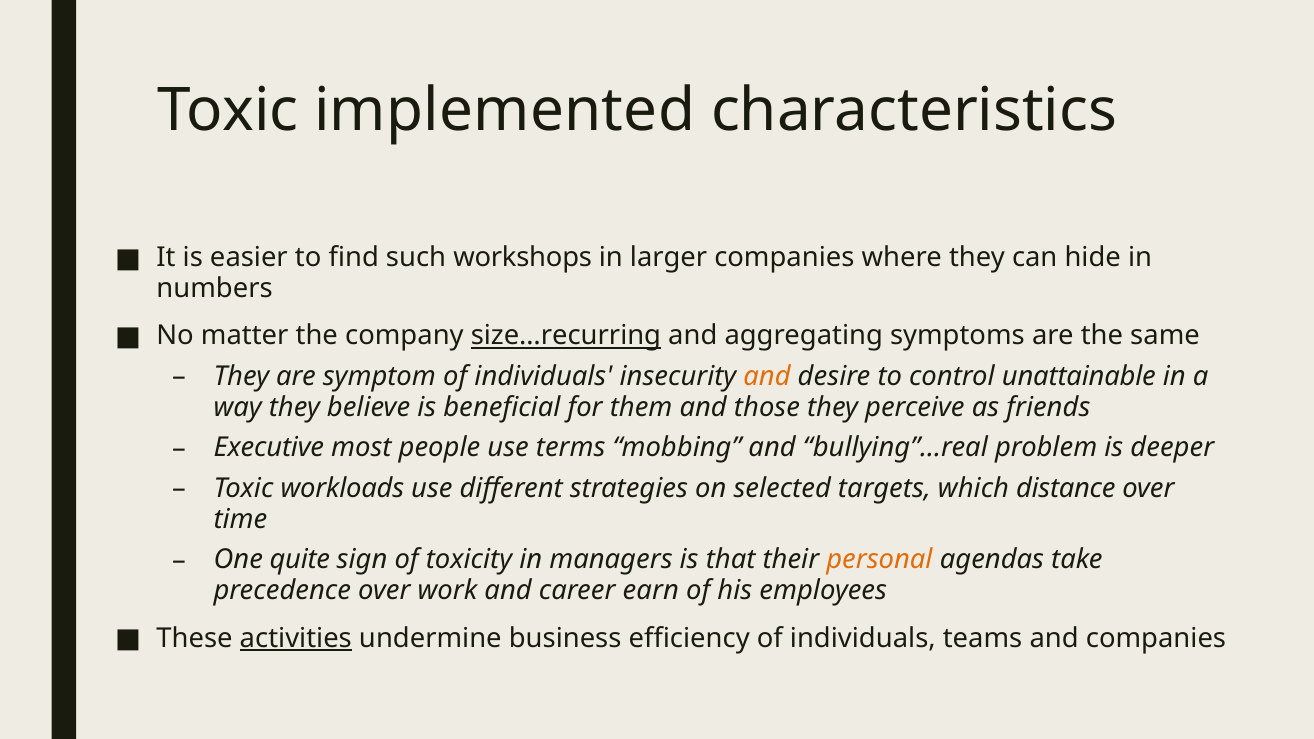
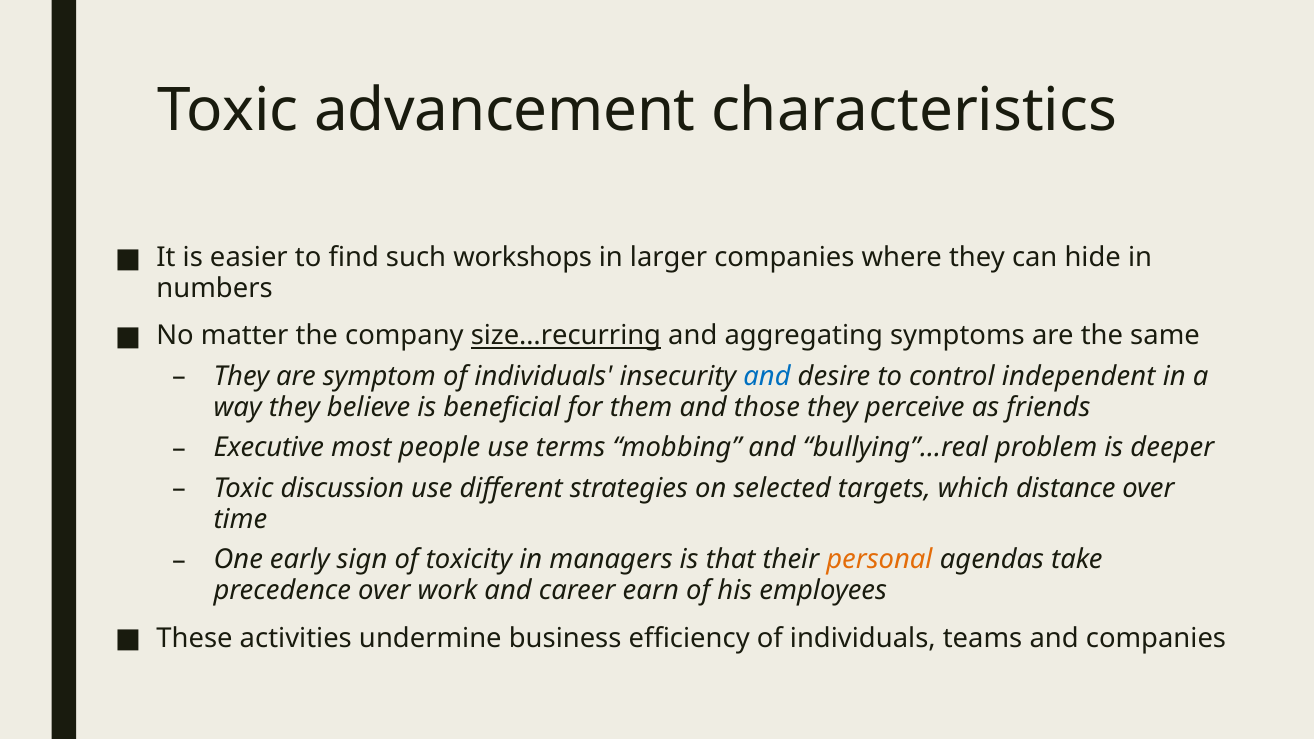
implemented: implemented -> advancement (505, 110)
and colour: orange -> blue (767, 377)
unattainable: unattainable -> independent (1079, 377)
workloads: workloads -> discussion (342, 488)
quite: quite -> early (300, 560)
activities underline: present -> none (296, 638)
